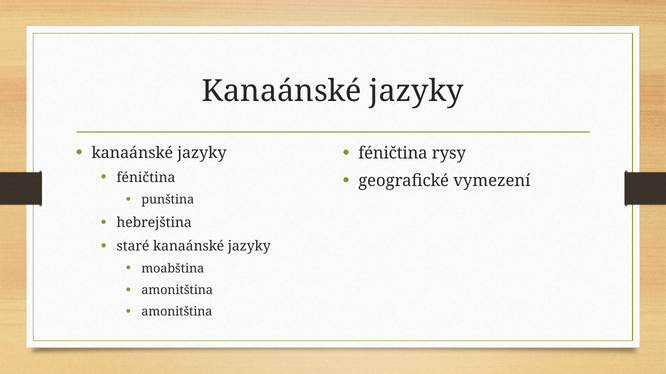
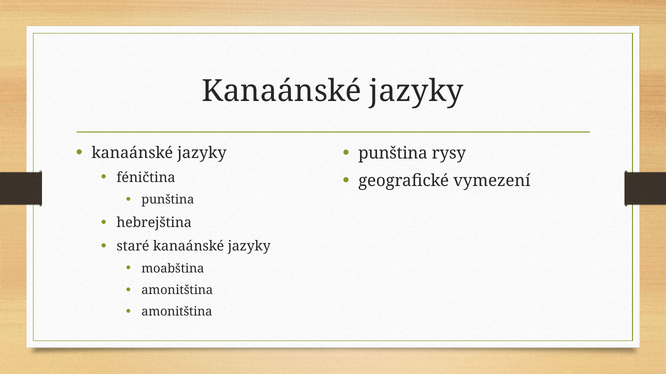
féničtina: féničtina -> punština (393, 154)
